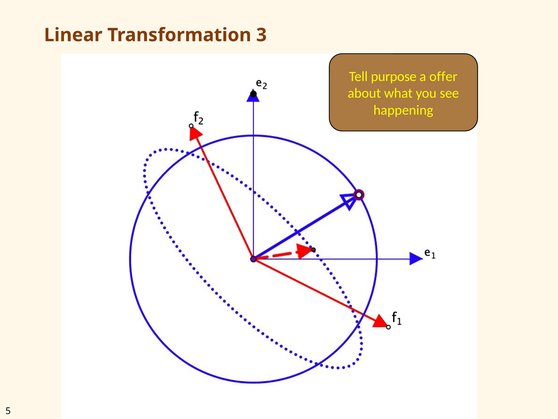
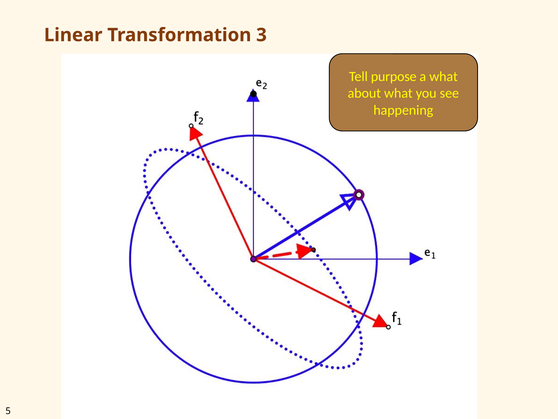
a offer: offer -> what (444, 76)
